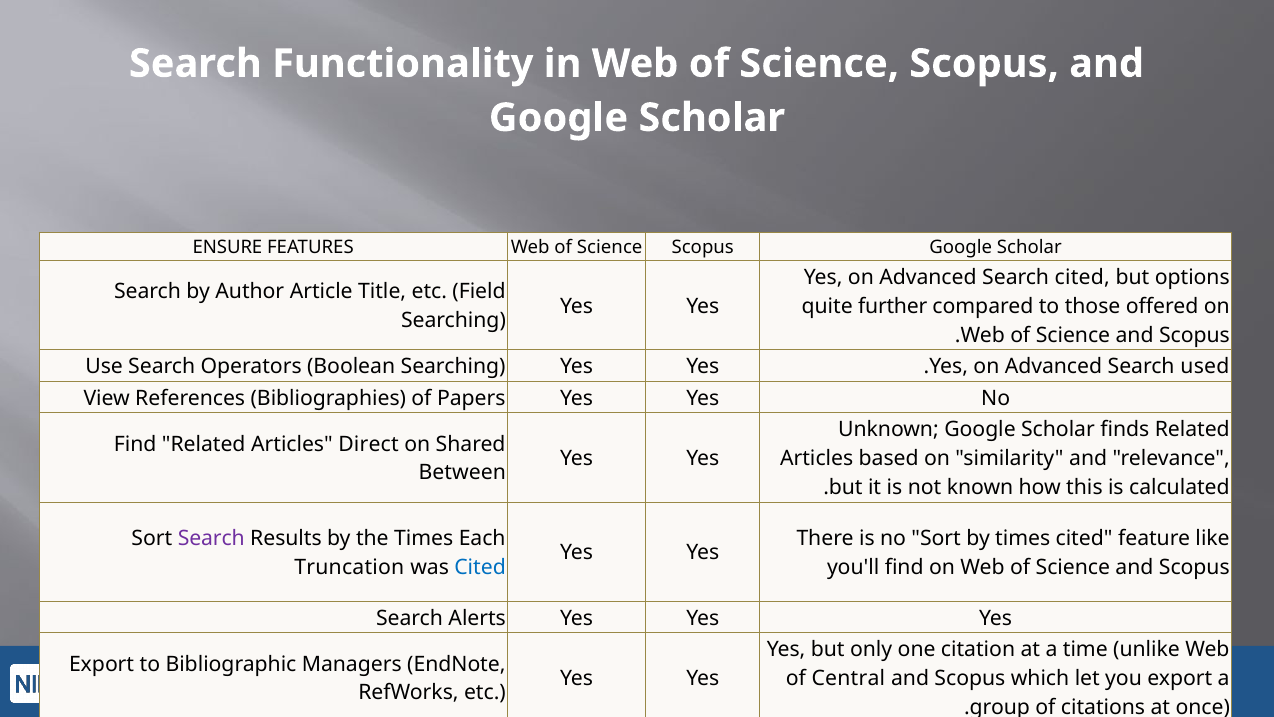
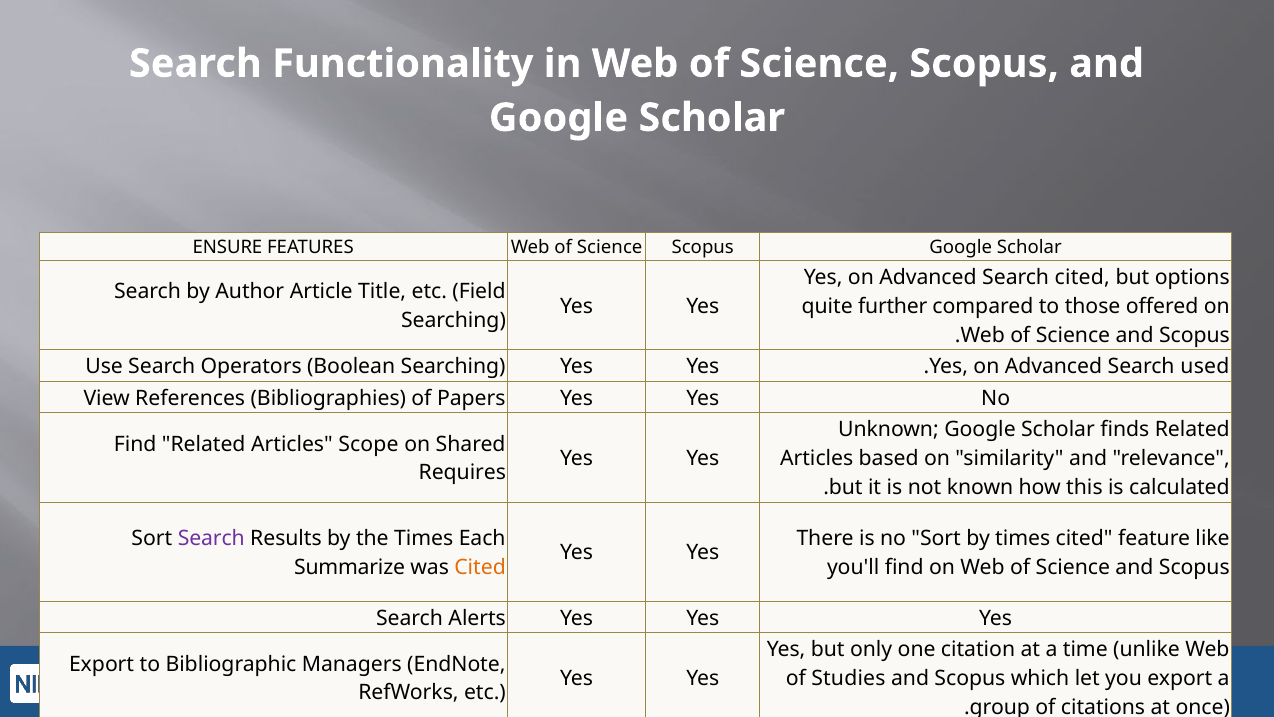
Direct: Direct -> Scope (368, 444)
Between: Between -> Requires (462, 473)
Truncation: Truncation -> Summarize (350, 567)
Cited colour: blue -> orange (480, 567)
Central: Central -> Studies (848, 678)
